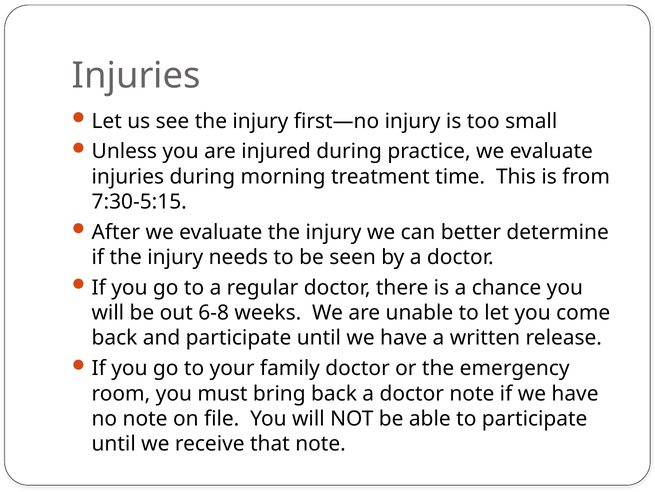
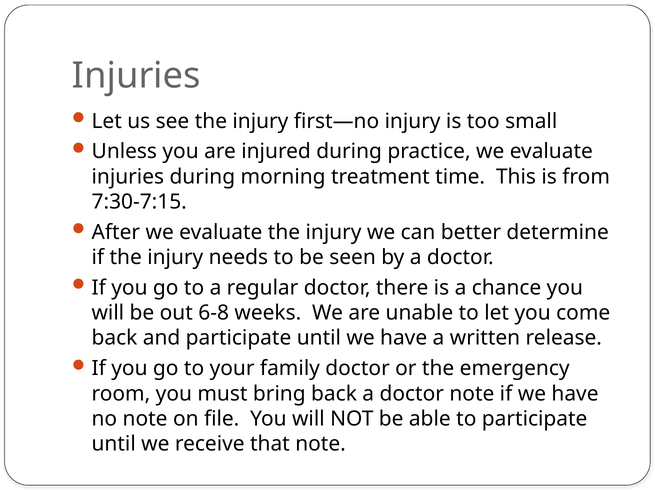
7:30-5:15: 7:30-5:15 -> 7:30-7:15 (139, 202)
